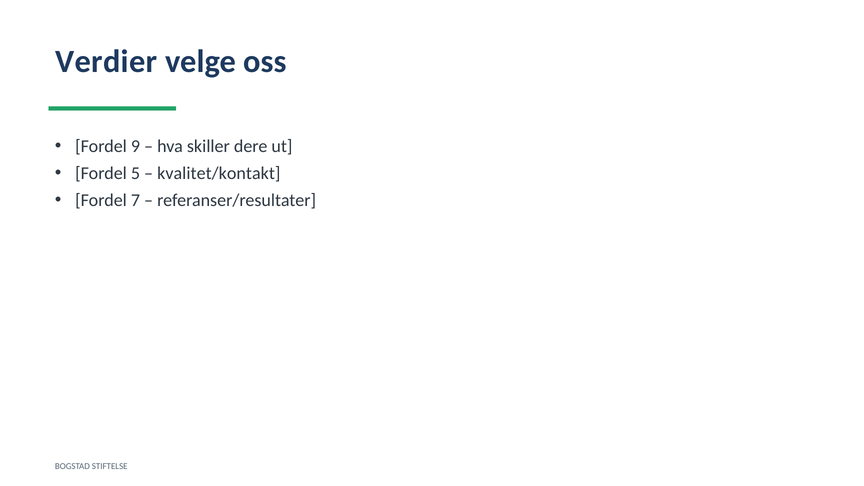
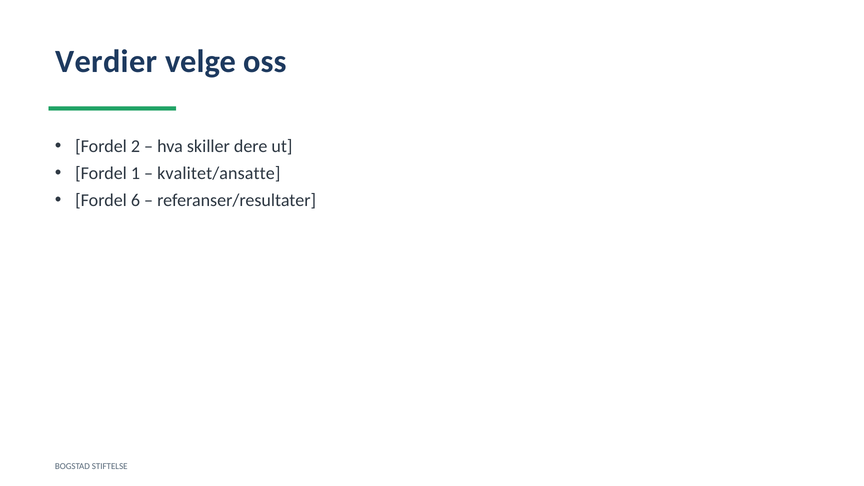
9: 9 -> 2 (135, 146)
5: 5 -> 1 (135, 173)
kvalitet/kontakt: kvalitet/kontakt -> kvalitet/ansatte (219, 173)
7: 7 -> 6 (135, 200)
